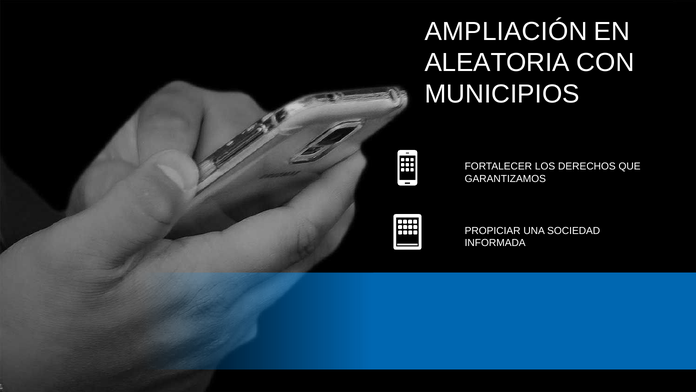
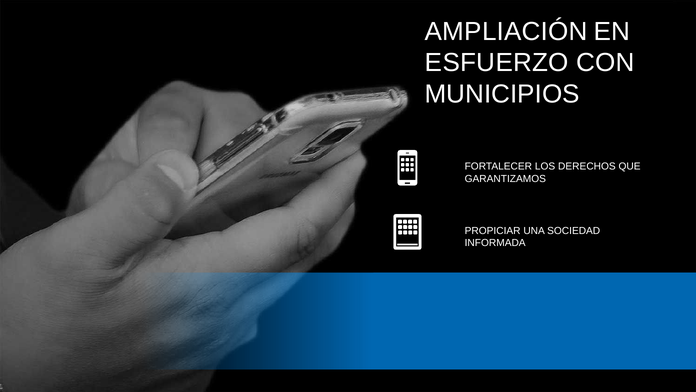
ALEATORIA: ALEATORIA -> ESFUERZO (497, 63)
